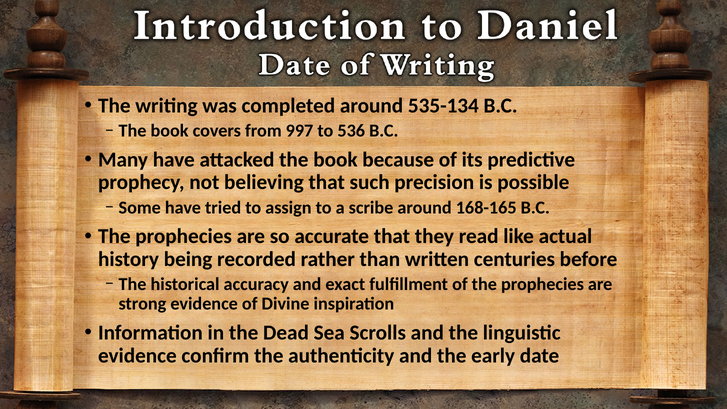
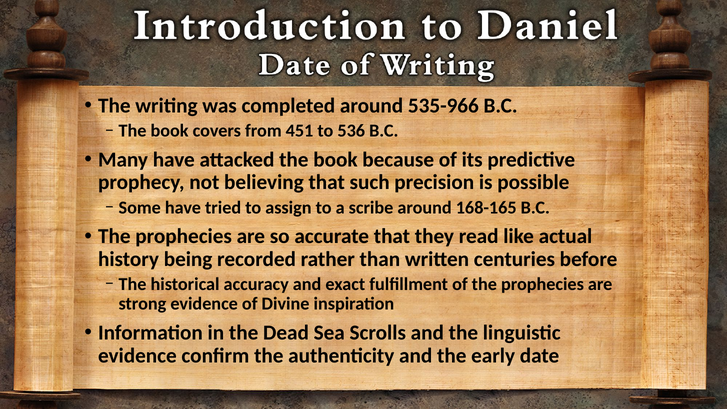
535-134: 535-134 -> 535-966 (443, 106)
997: 997 -> 451 (299, 131)
